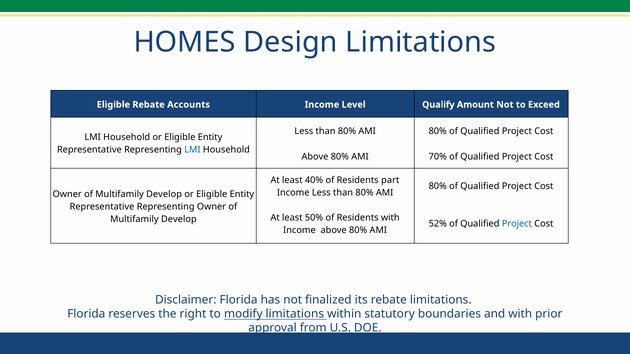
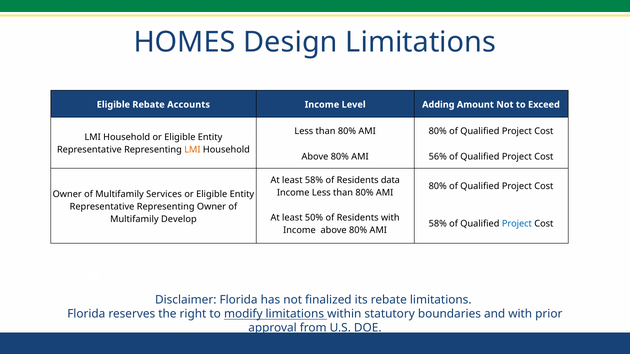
Qualify: Qualify -> Adding (438, 105)
LMI colour: blue -> orange (192, 150)
70%: 70% -> 56% (438, 157)
least 40%: 40% -> 58% (314, 180)
part: part -> data (390, 180)
Develop: Develop -> Services (164, 194)
52%: 52% -> 58% (438, 224)
